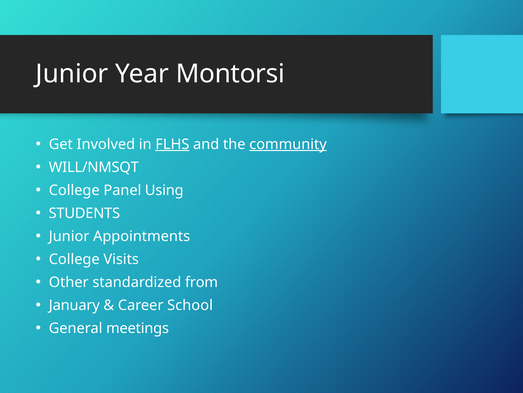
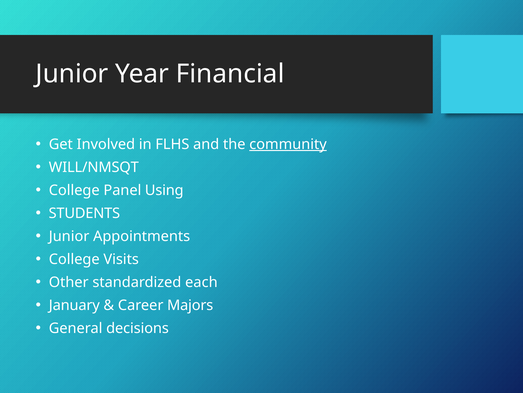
Montorsi: Montorsi -> Financial (230, 74)
FLHS underline: present -> none (172, 144)
from: from -> each (201, 282)
School: School -> Majors (190, 305)
meetings: meetings -> decisions (138, 328)
